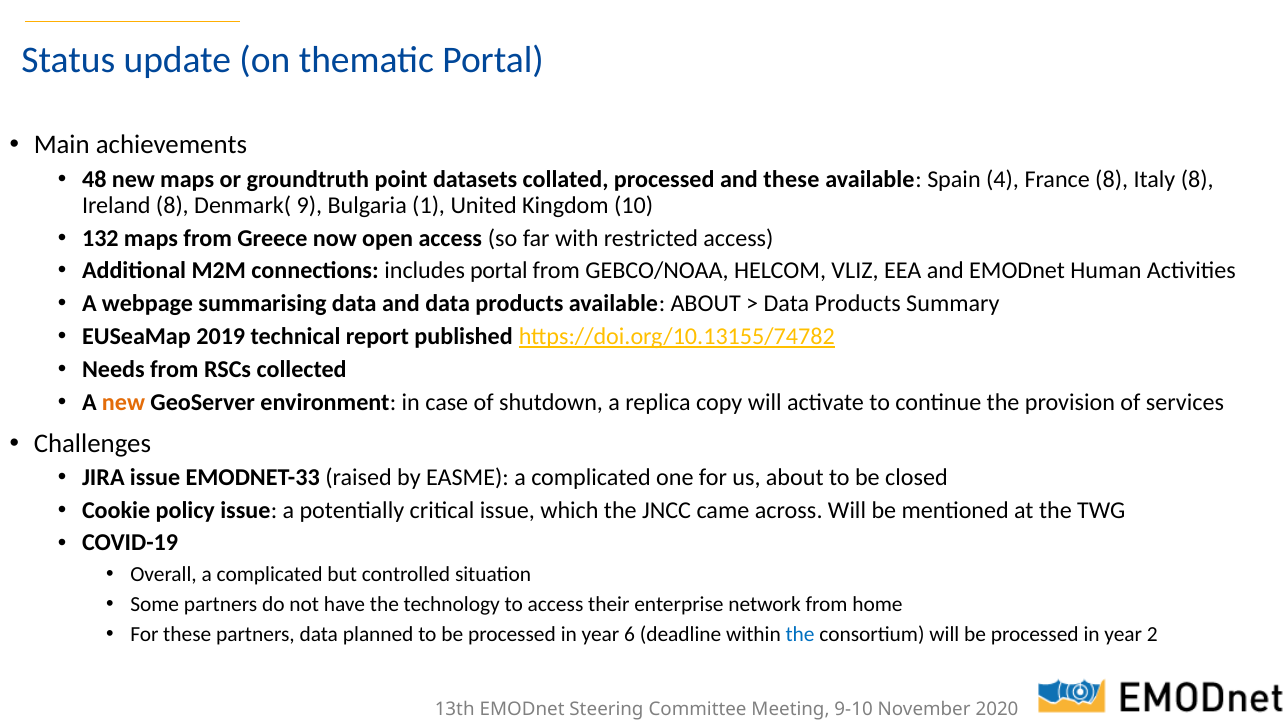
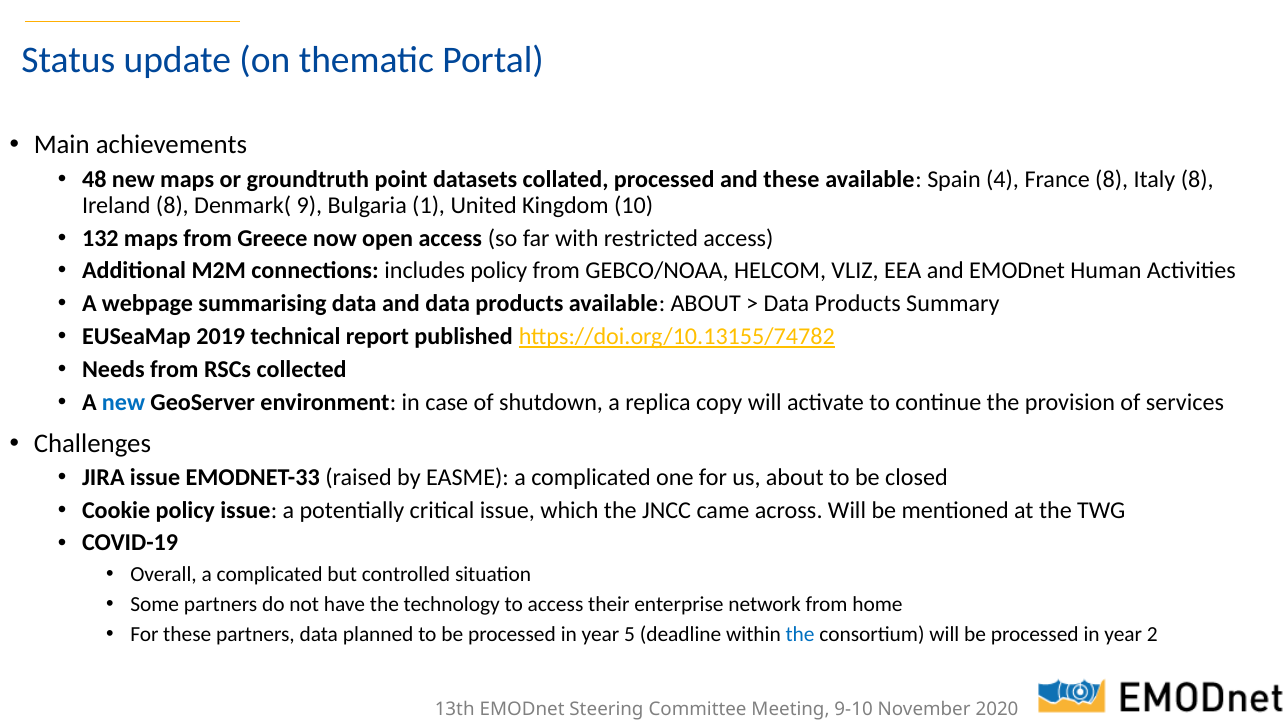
includes portal: portal -> policy (499, 271)
new colour: orange -> blue (123, 402)
6: 6 -> 5 (630, 634)
